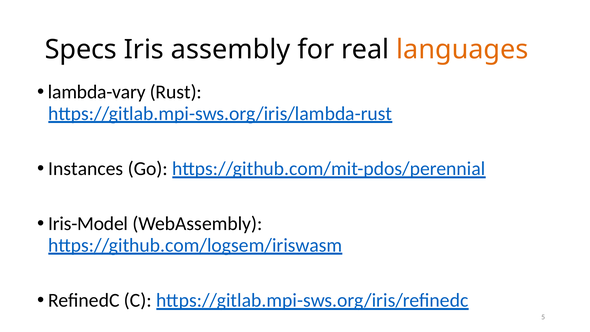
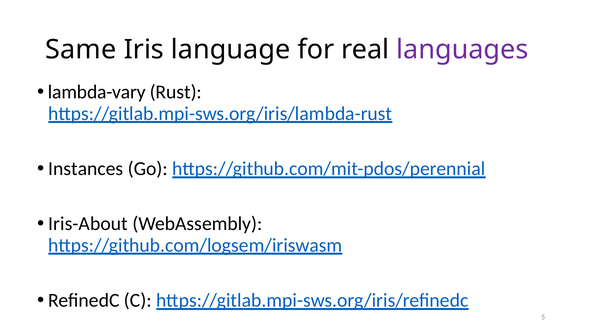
Specs: Specs -> Same (81, 50)
assembly: assembly -> language (231, 50)
languages colour: orange -> purple (462, 50)
Iris-Model: Iris-Model -> Iris-About (88, 224)
